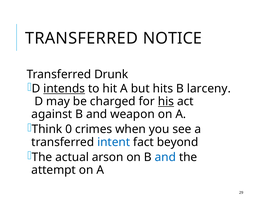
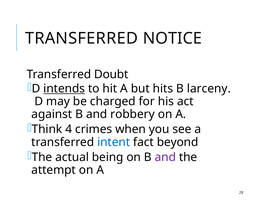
Drunk: Drunk -> Doubt (111, 74)
his underline: present -> none (166, 101)
weapon: weapon -> robbery (133, 114)
0: 0 -> 4 (69, 129)
arson: arson -> being (108, 157)
and colour: blue -> purple (165, 157)
